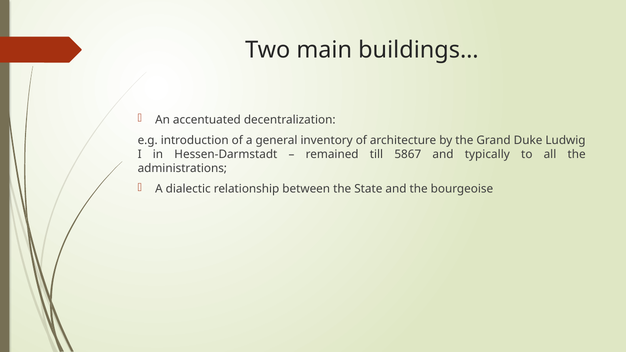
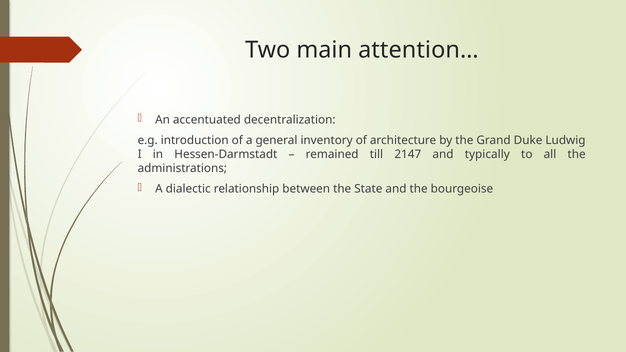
buildings…: buildings… -> attention… (418, 50)
5867: 5867 -> 2147 (408, 154)
